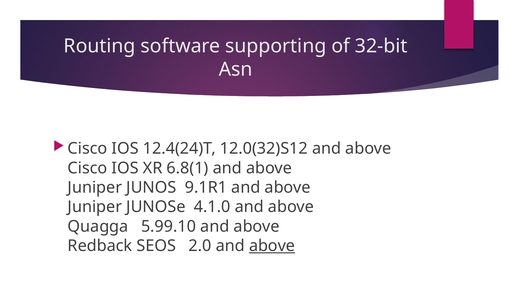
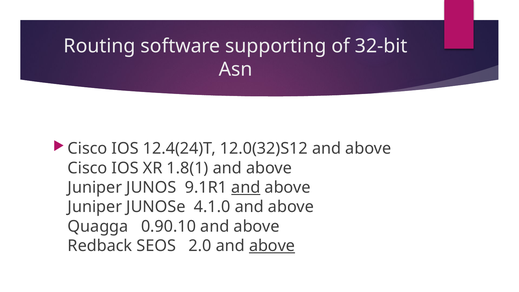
6.8(1: 6.8(1 -> 1.8(1 (188, 168)
and underline: none -> present (246, 187)
5.99.10: 5.99.10 -> 0.90.10 (169, 226)
